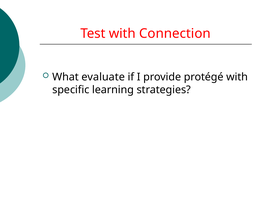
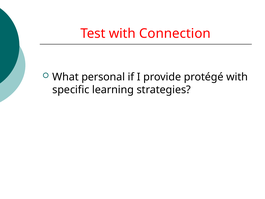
evaluate: evaluate -> personal (103, 77)
